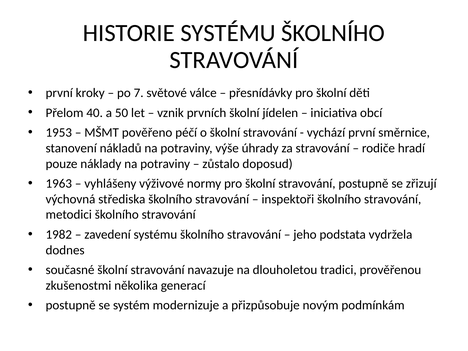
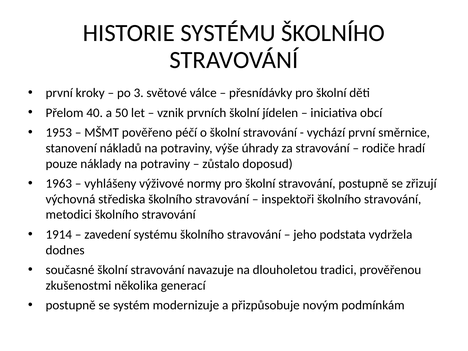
7: 7 -> 3 (139, 93)
1982: 1982 -> 1914 (59, 234)
